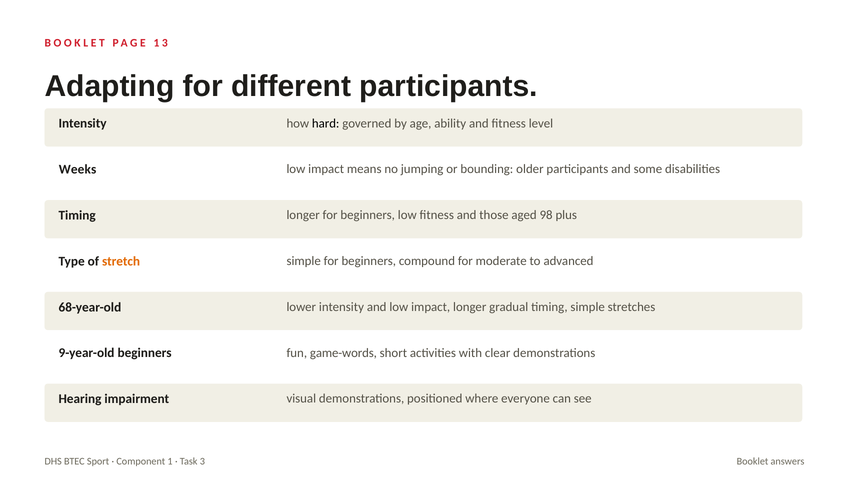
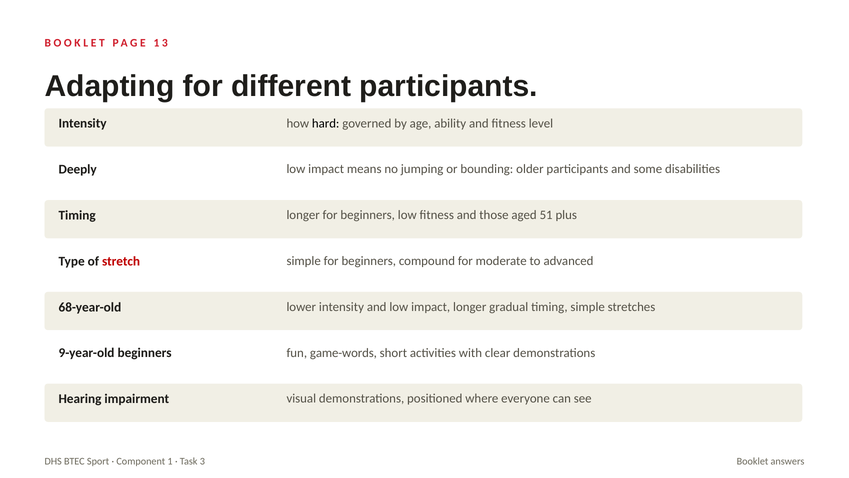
Weeks: Weeks -> Deeply (78, 169)
98: 98 -> 51 (546, 215)
stretch colour: orange -> red (121, 261)
